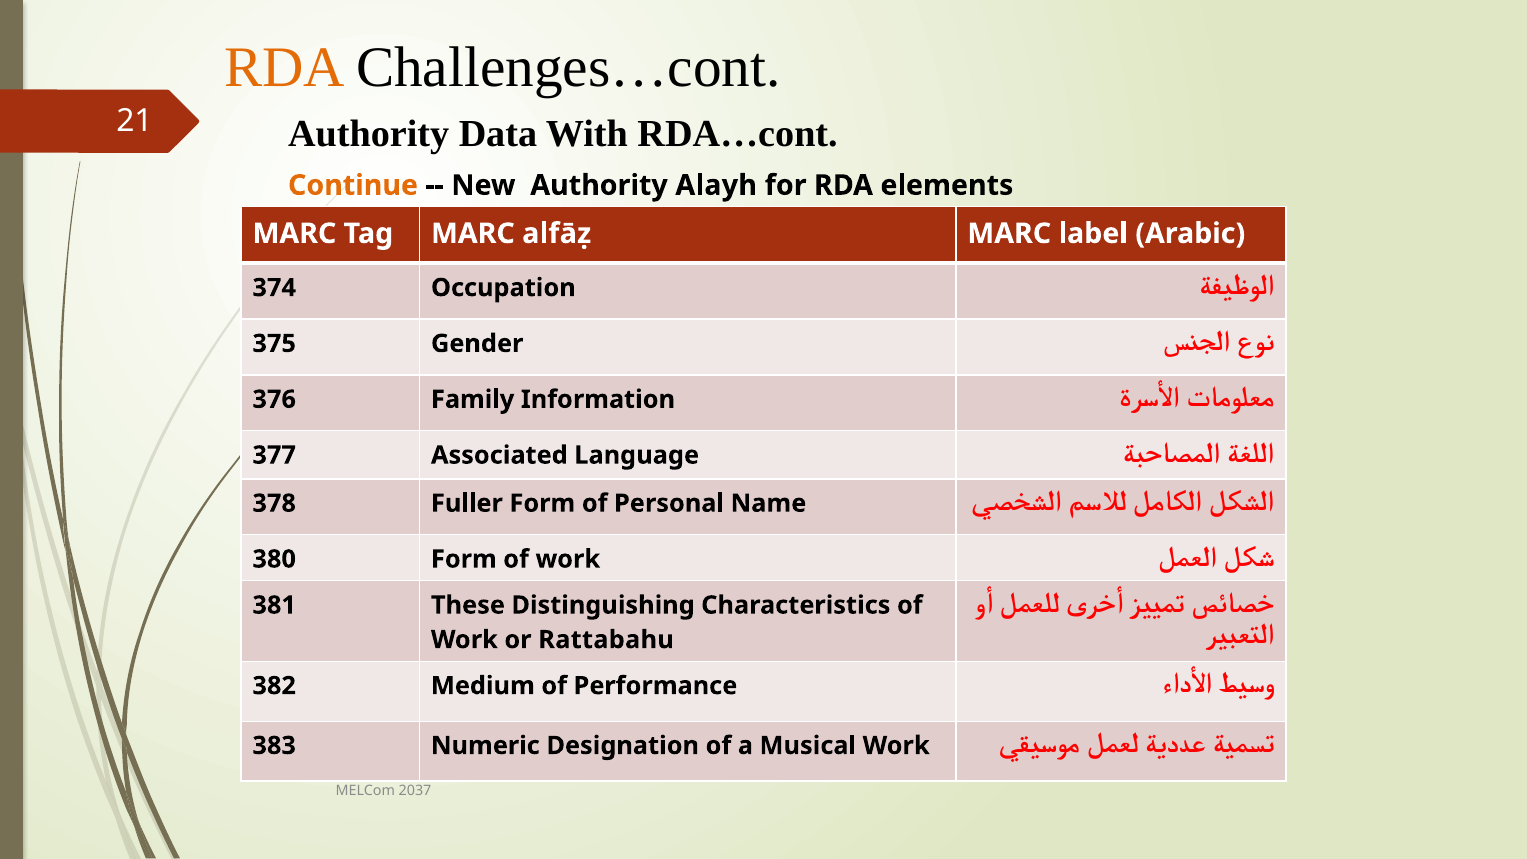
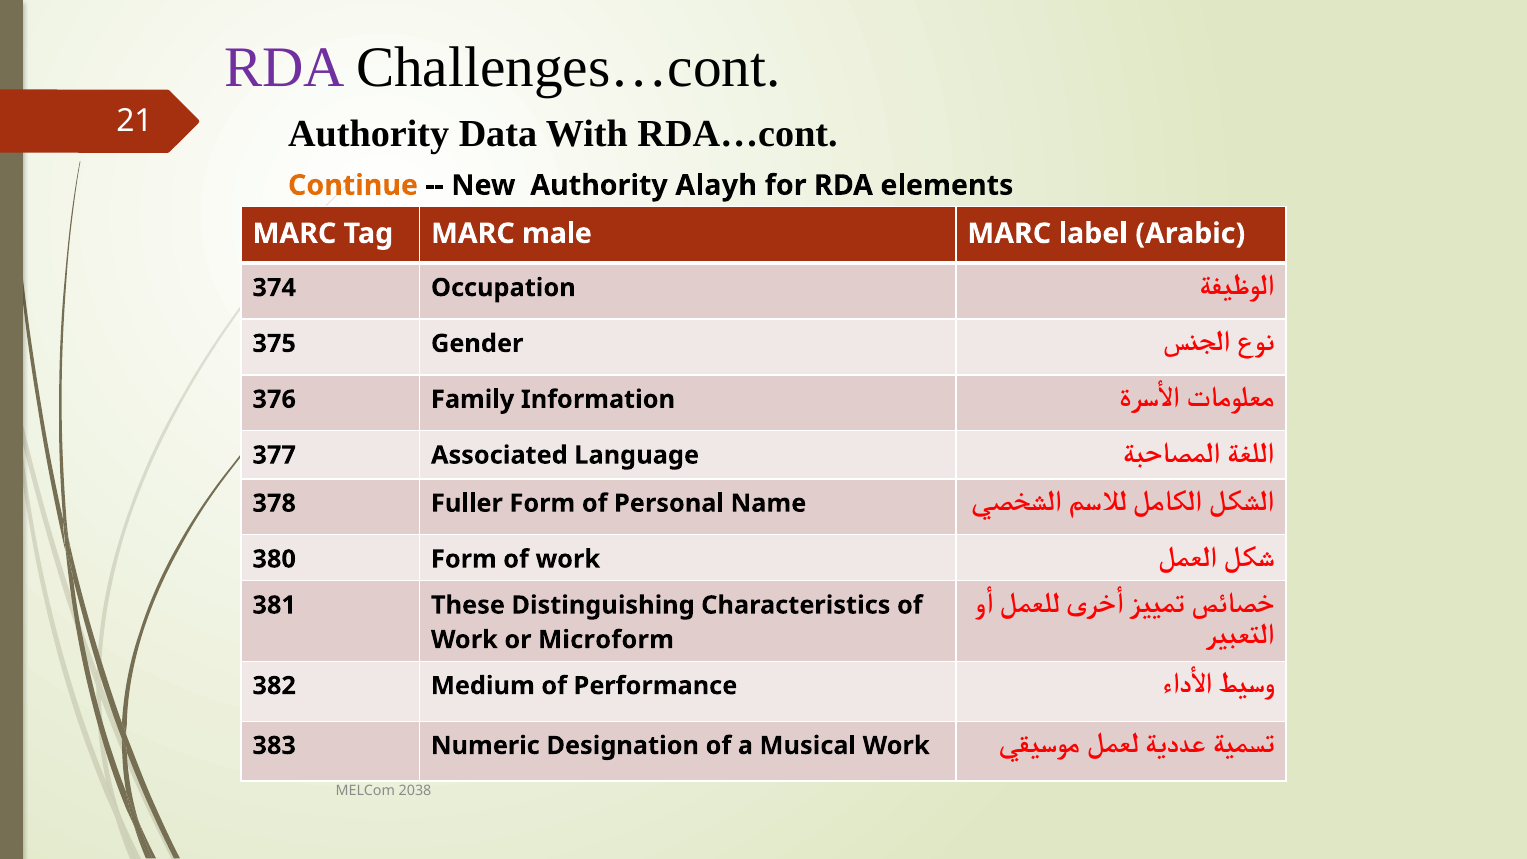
RDA colour: orange -> purple (285, 68)
alfāẓ: alfāẓ -> male (557, 234)
Rattabahu: Rattabahu -> Microform (606, 640)
2037: 2037 -> 2038 (415, 791)
